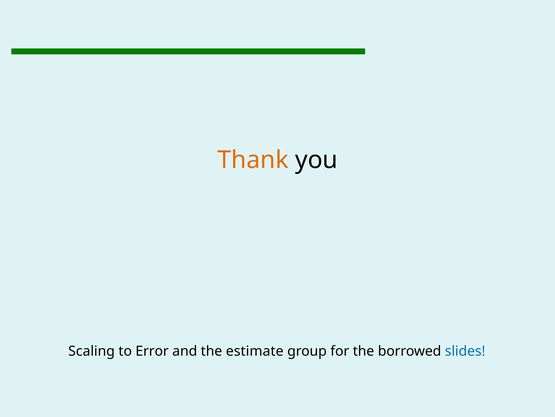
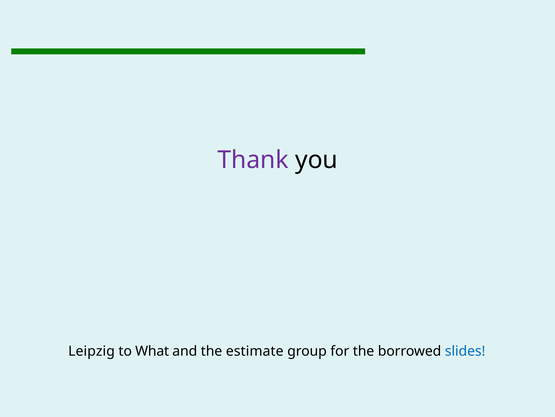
Thank colour: orange -> purple (253, 160)
Scaling: Scaling -> Leipzig (92, 351)
Error: Error -> What (152, 351)
